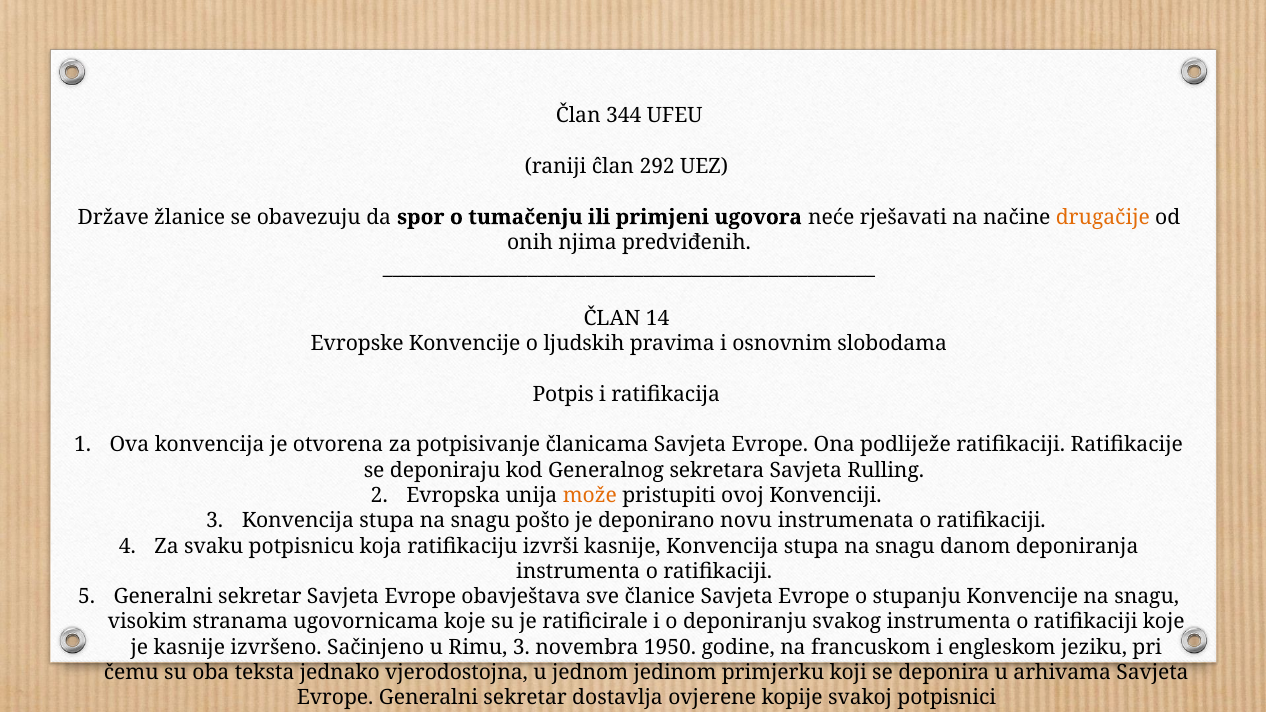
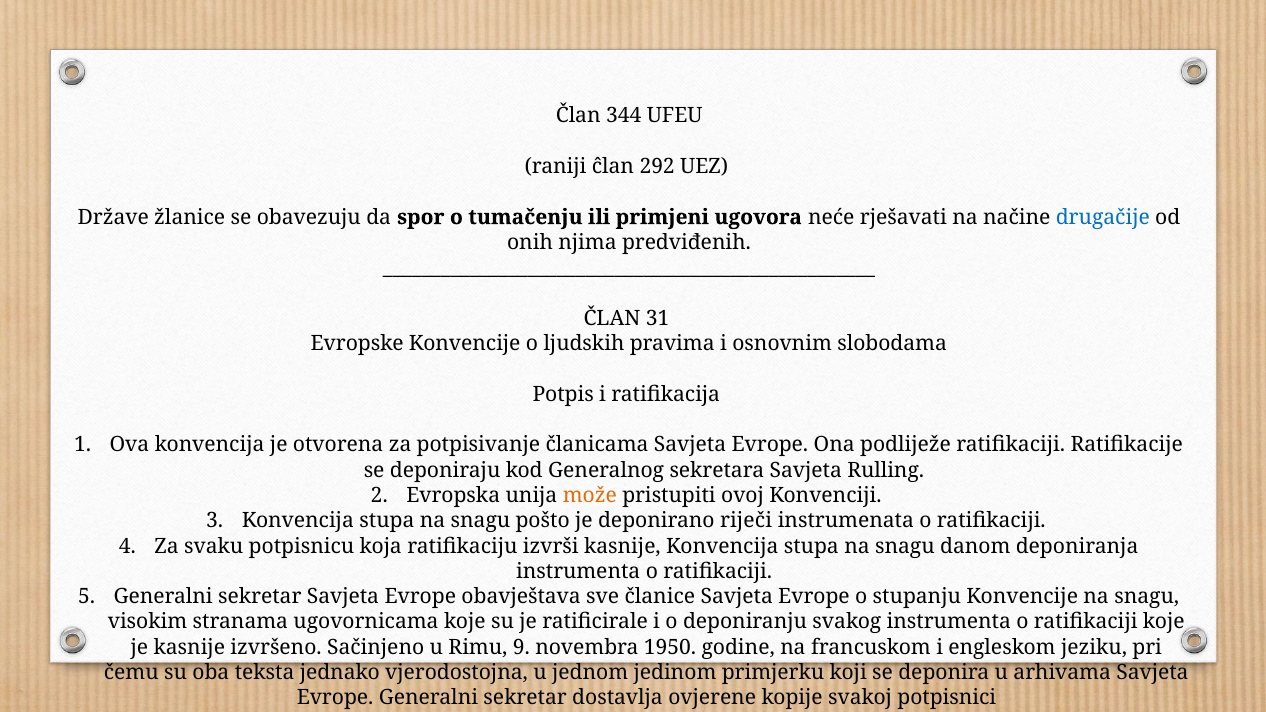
drugačije colour: orange -> blue (1103, 217)
14: 14 -> 31 (658, 318)
novu: novu -> riječi (746, 521)
Rimu 3: 3 -> 9 (521, 647)
